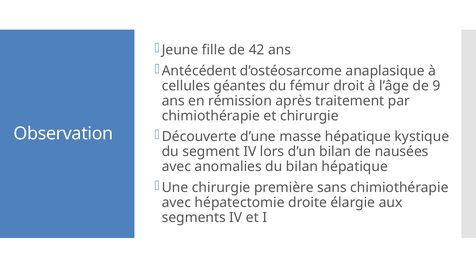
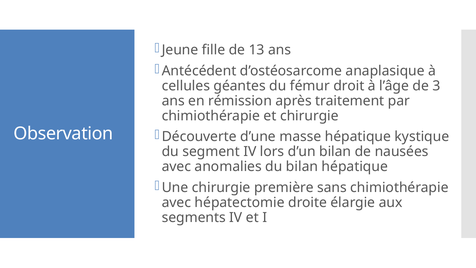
42: 42 -> 13 (257, 50)
9: 9 -> 3 (436, 86)
